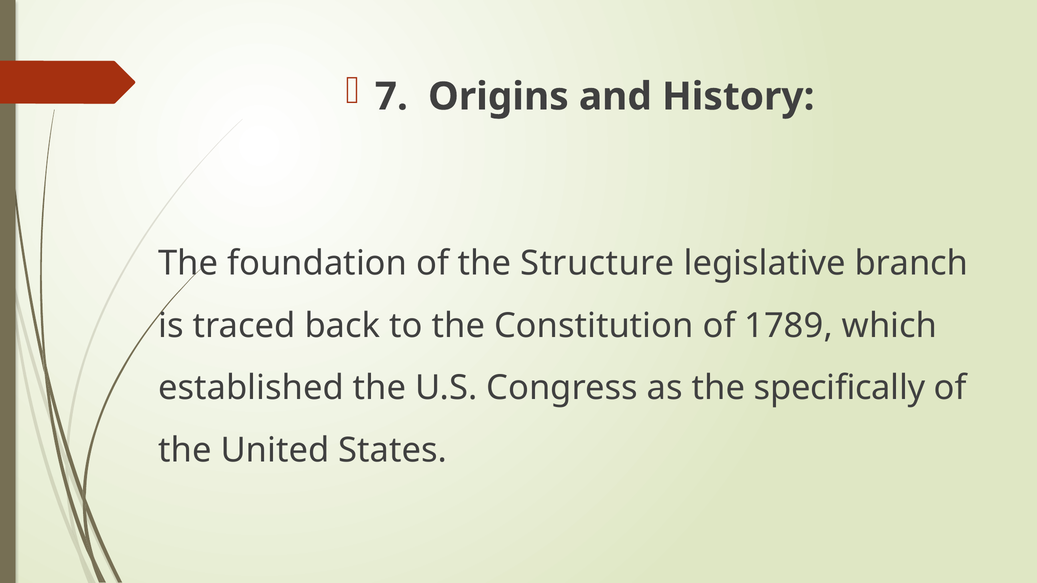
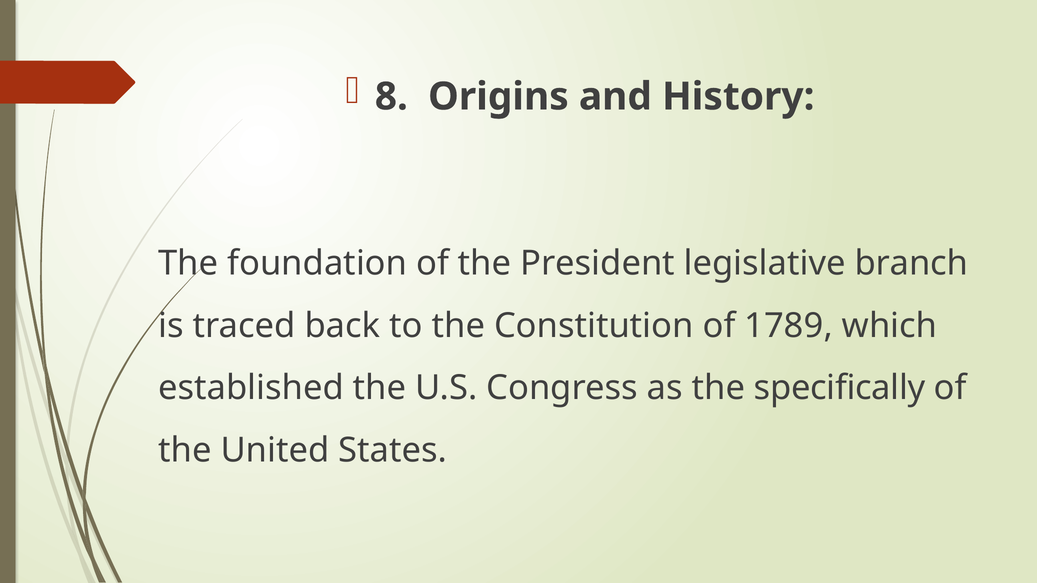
7: 7 -> 8 (391, 97)
Structure: Structure -> President (598, 264)
